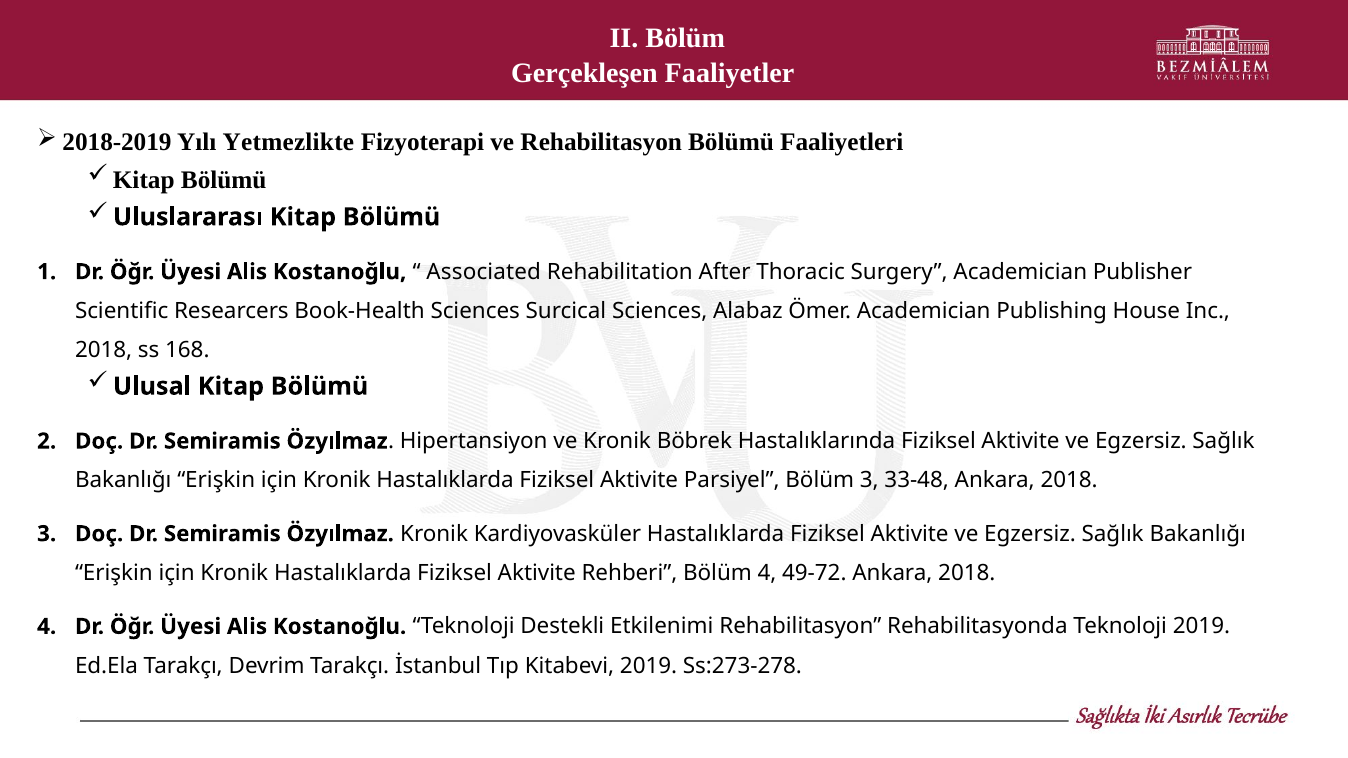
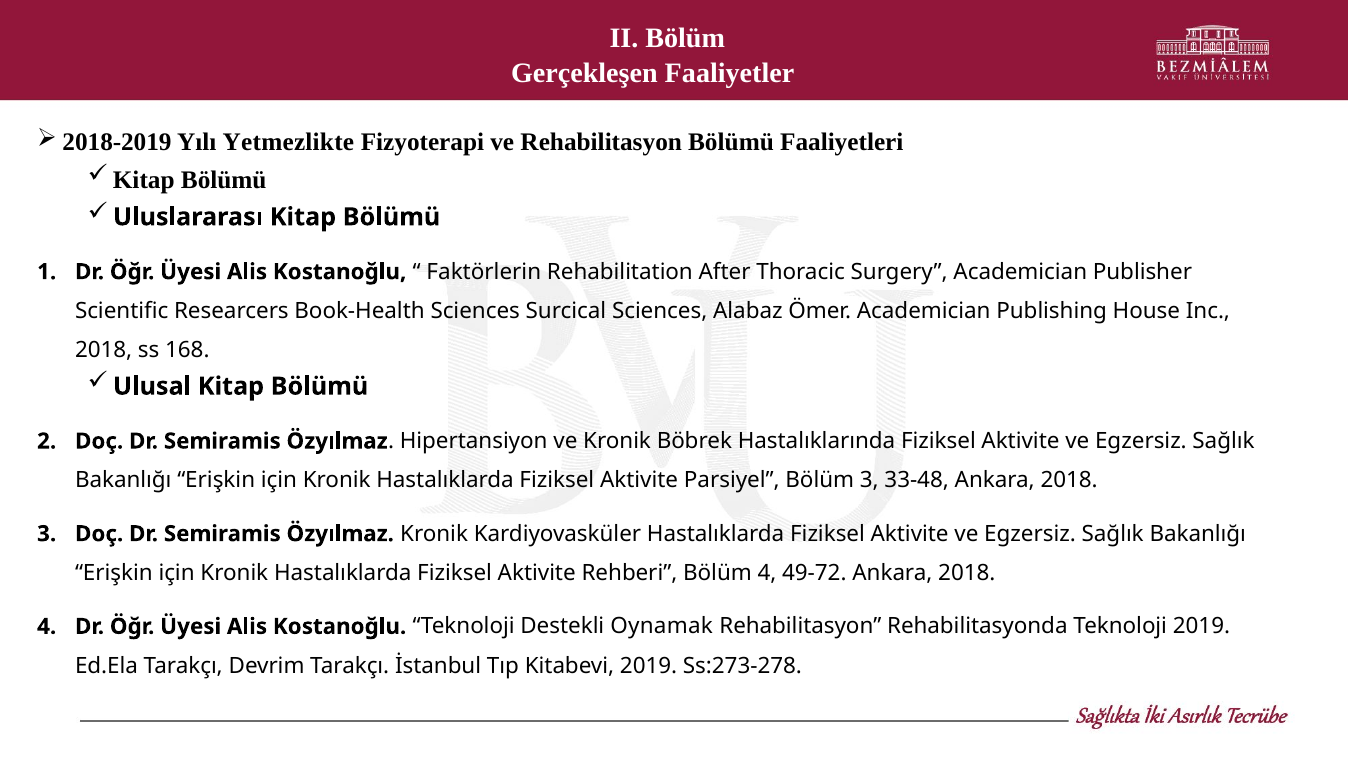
Associated: Associated -> Faktörlerin (484, 272)
Etkilenimi: Etkilenimi -> Oynamak (662, 627)
